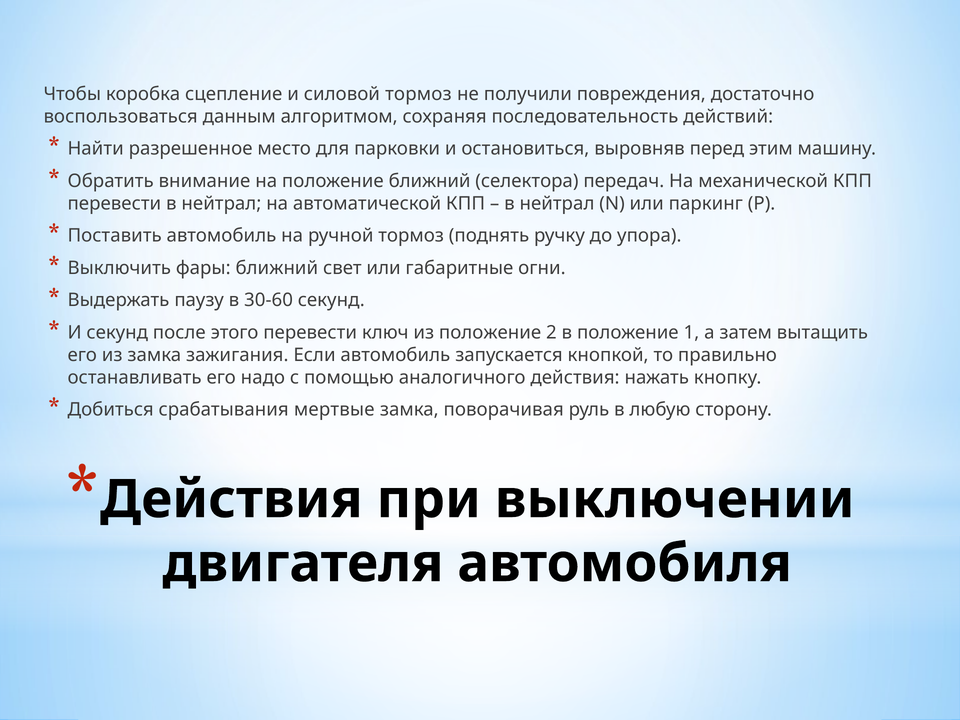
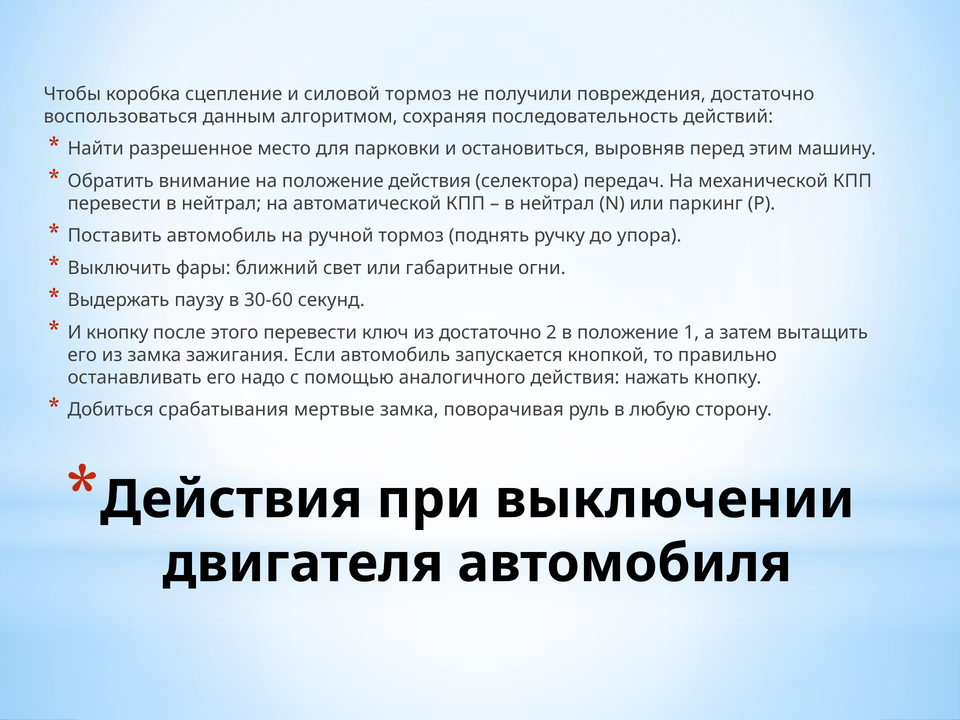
положение ближний: ближний -> действия (430, 181)
И секунд: секунд -> кнопку (117, 333)
из положение: положение -> достаточно (490, 333)
